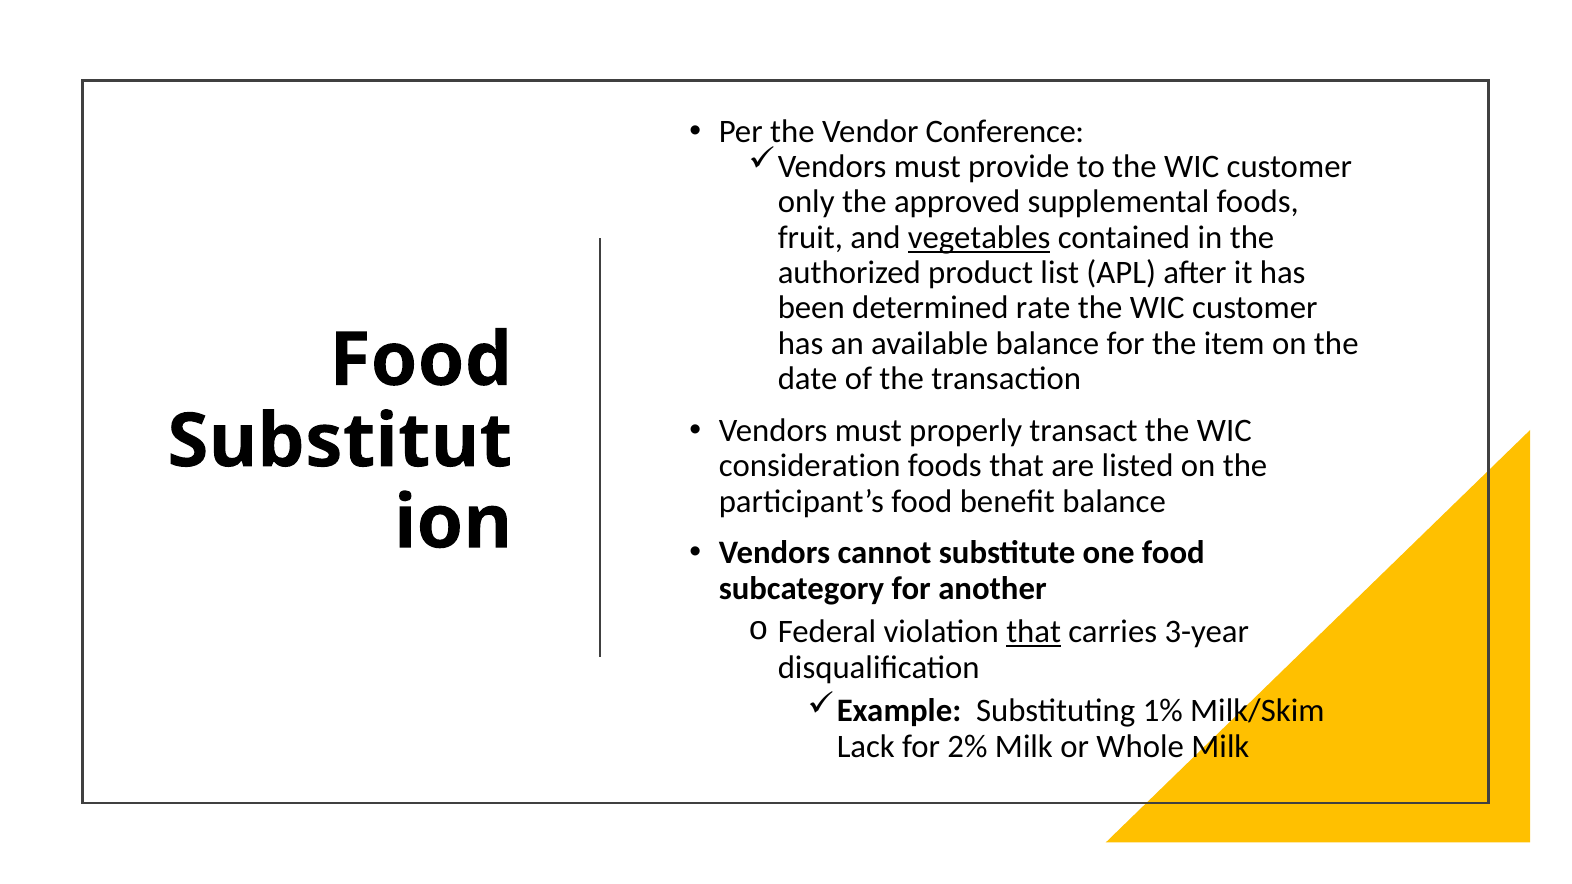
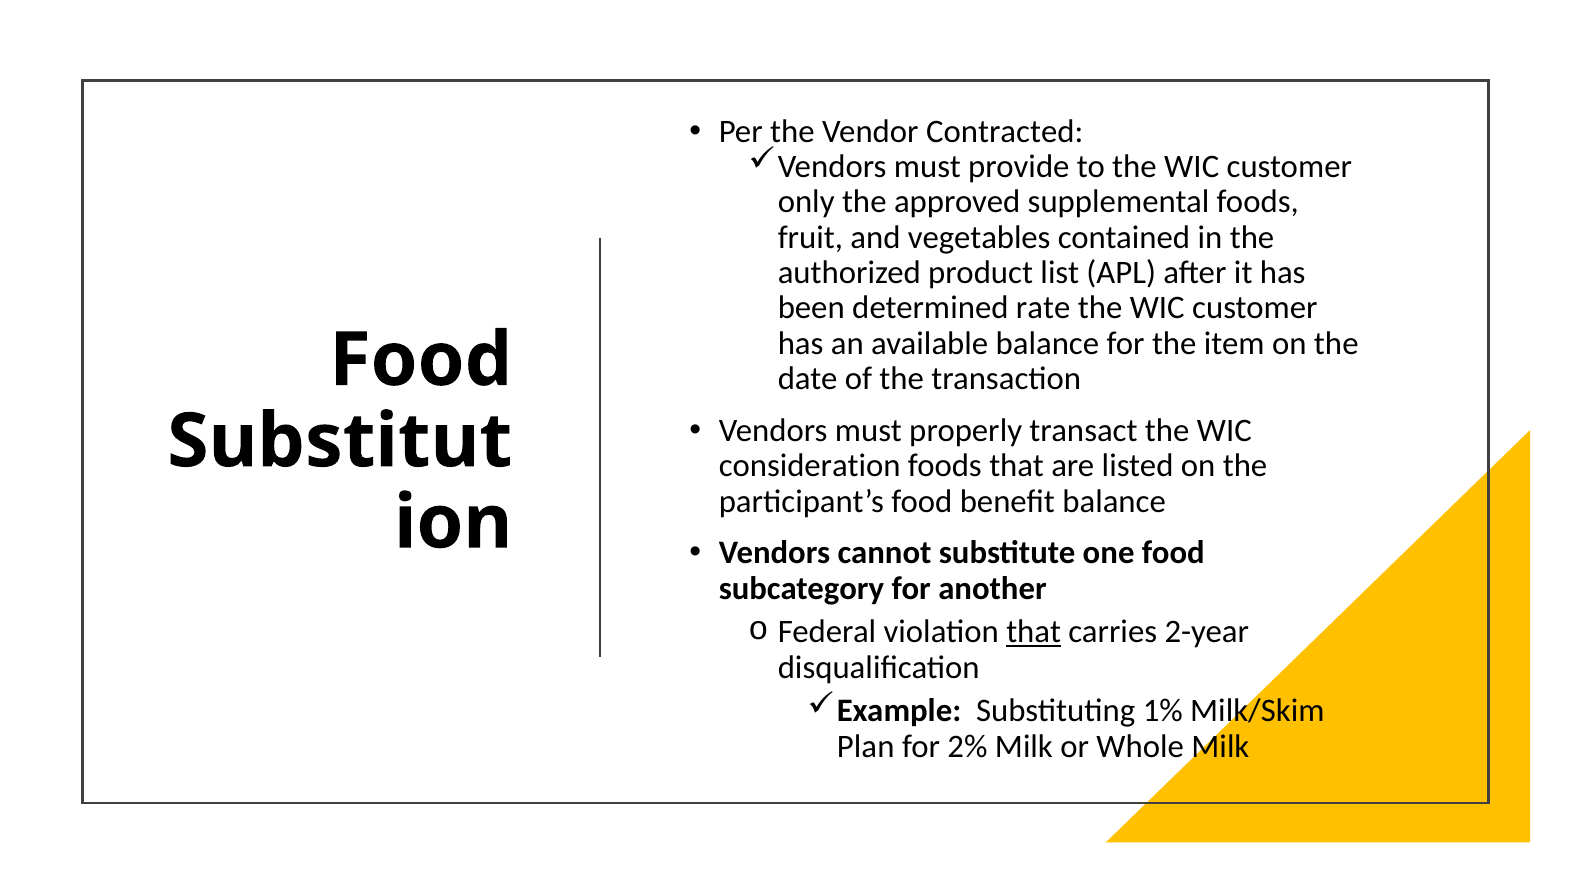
Conference: Conference -> Contracted (1005, 131)
vegetables underline: present -> none (979, 238)
3-year: 3-year -> 2-year (1207, 632)
Lack: Lack -> Plan (866, 746)
